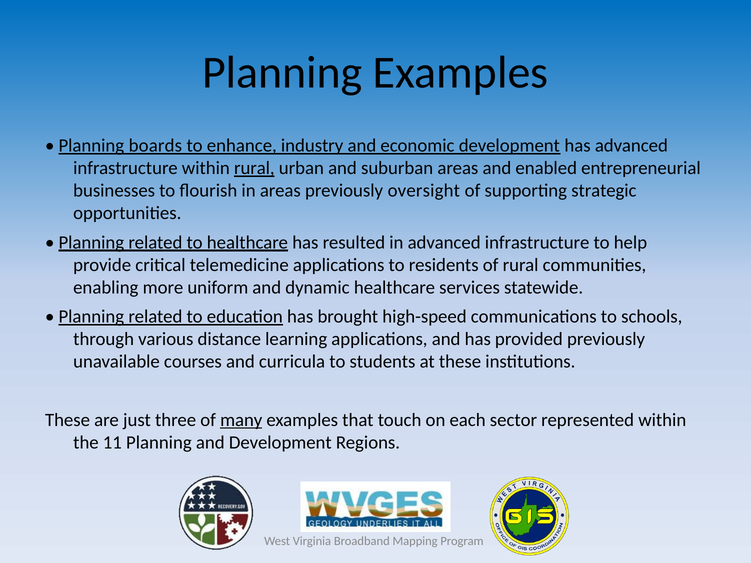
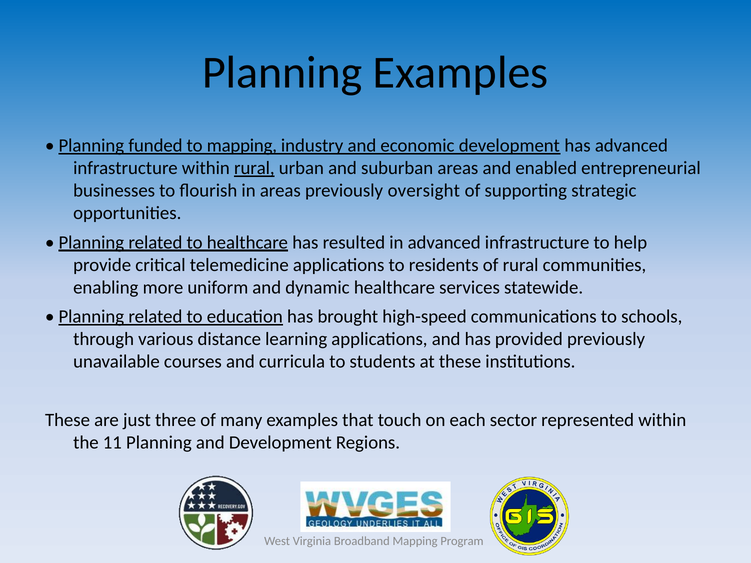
boards: boards -> funded (155, 146)
to enhance: enhance -> mapping (242, 146)
many underline: present -> none (241, 420)
